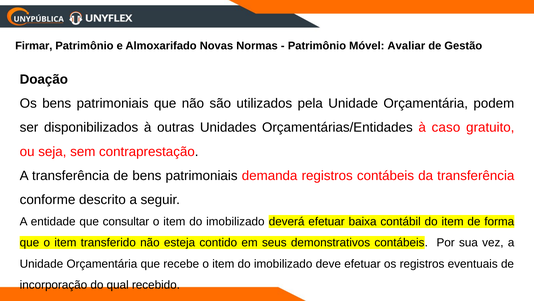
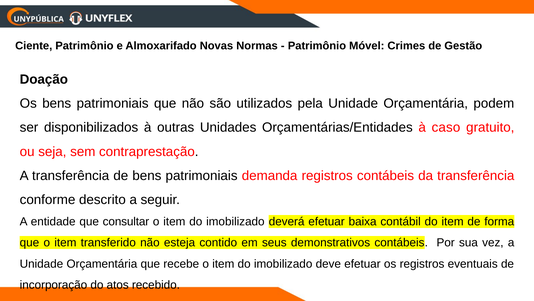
Firmar: Firmar -> Ciente (34, 46)
Avaliar: Avaliar -> Crimes (406, 46)
qual: qual -> atos (118, 284)
